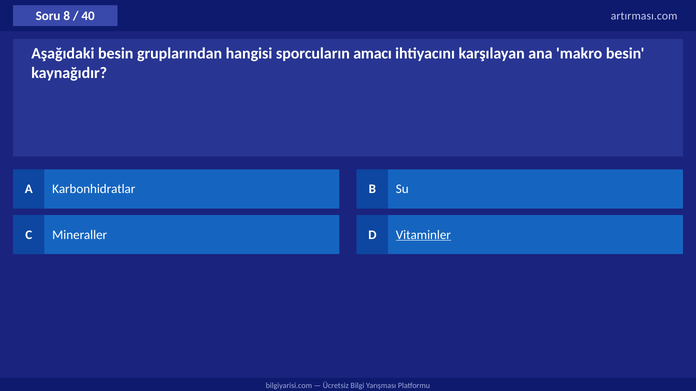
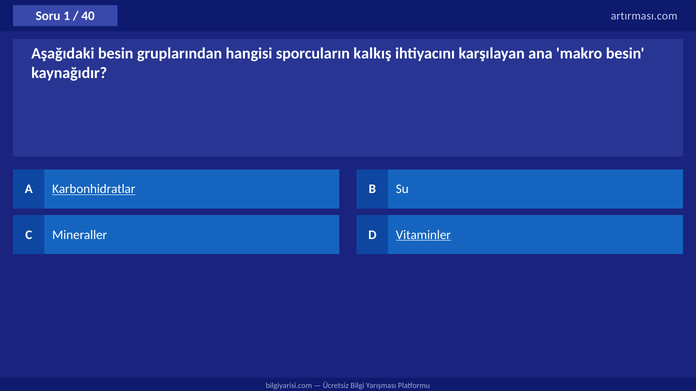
8: 8 -> 1 (67, 16)
amacı: amacı -> kalkış (372, 54)
Karbonhidratlar underline: none -> present (94, 189)
